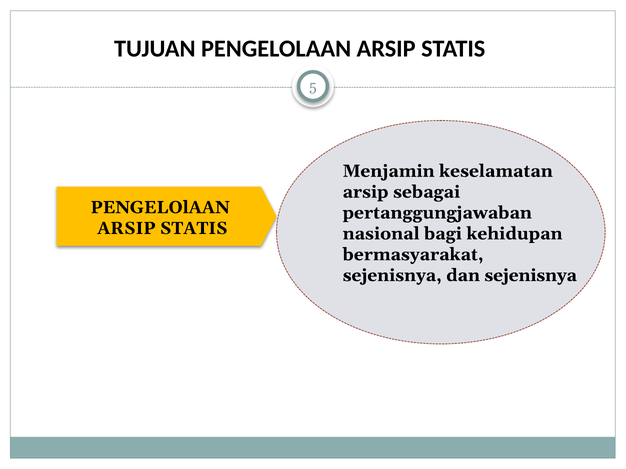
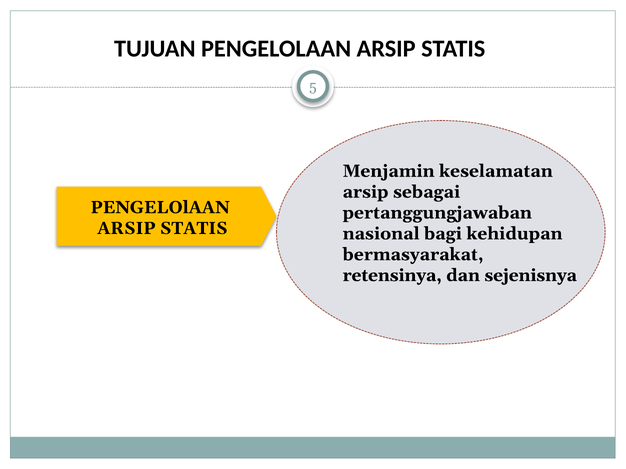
sejenisnya: sejenisnya -> retensinya (392, 276)
